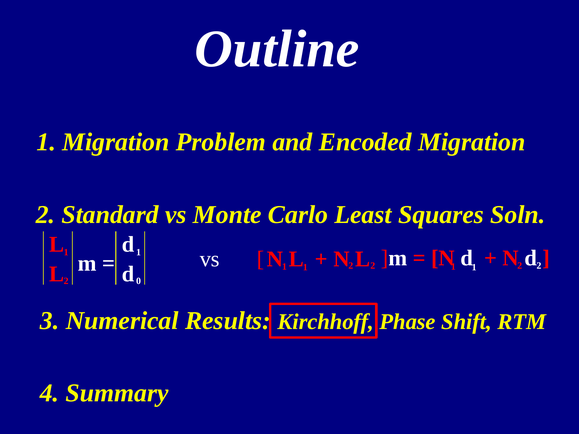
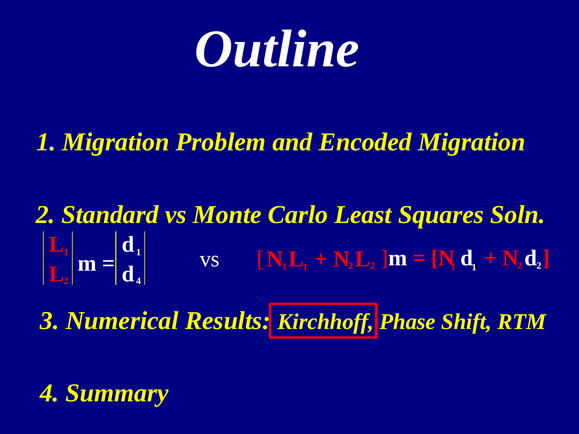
d 0: 0 -> 4 (138, 281)
